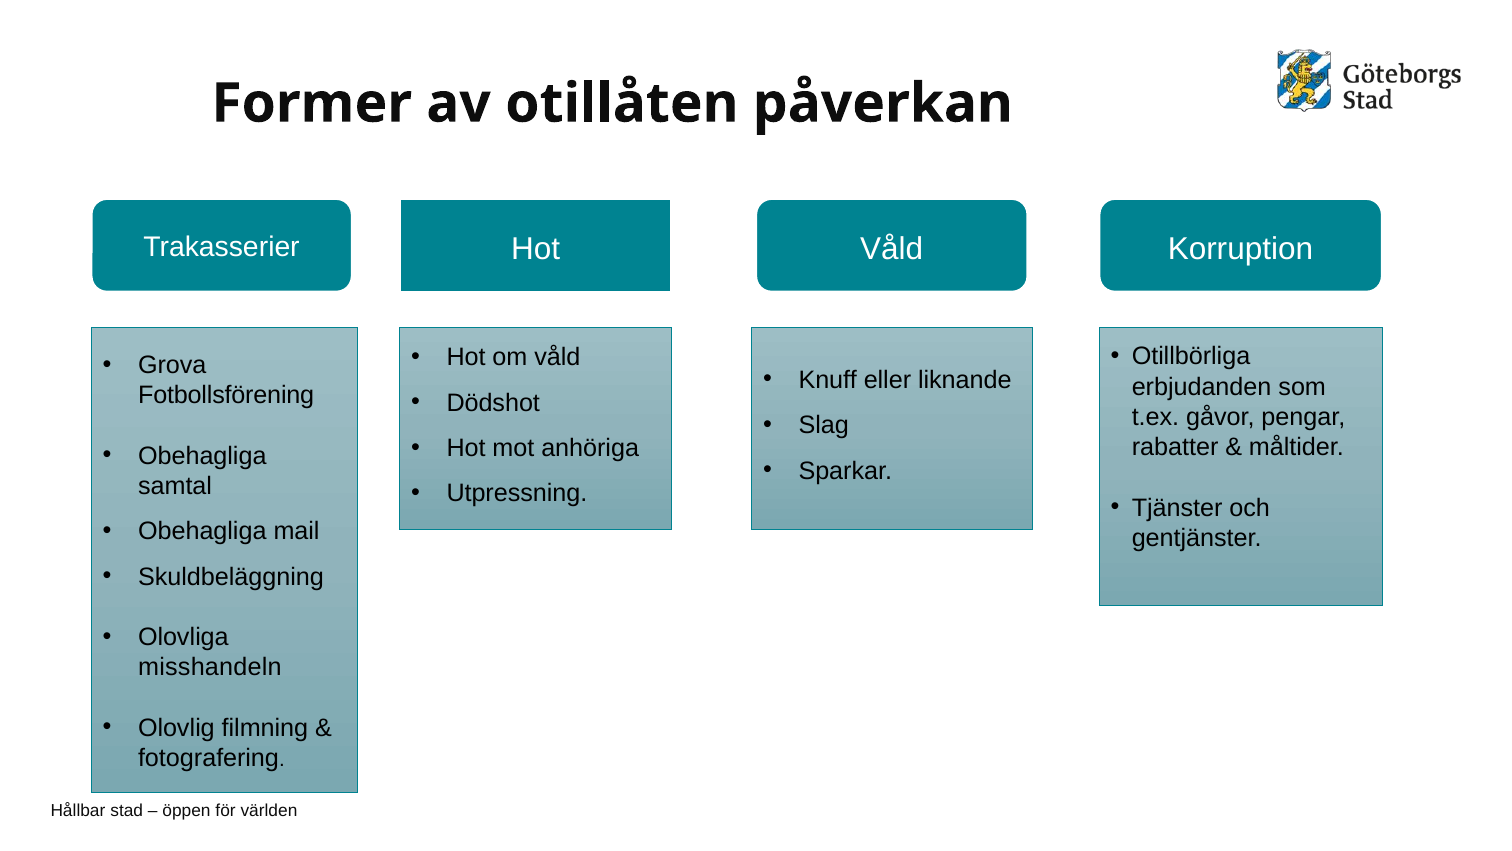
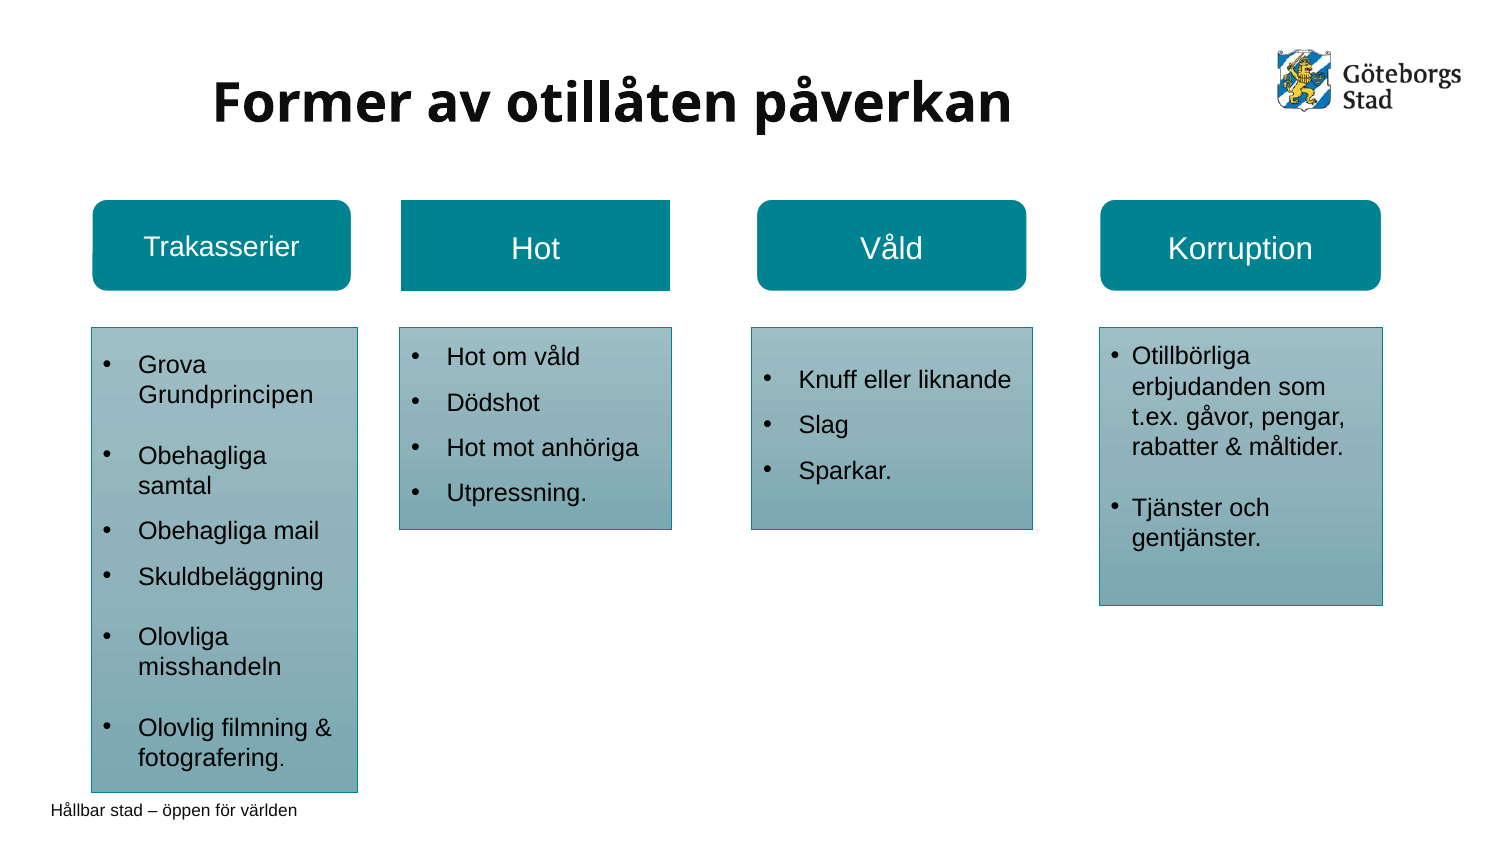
Fotbollsförening: Fotbollsförening -> Grundprincipen (226, 395)
